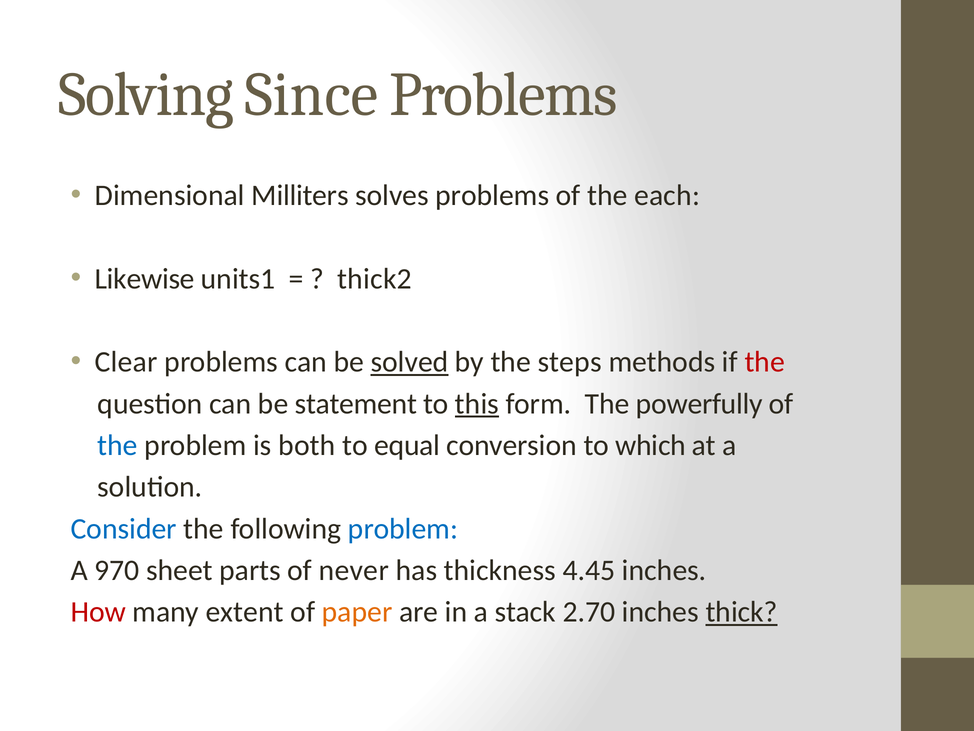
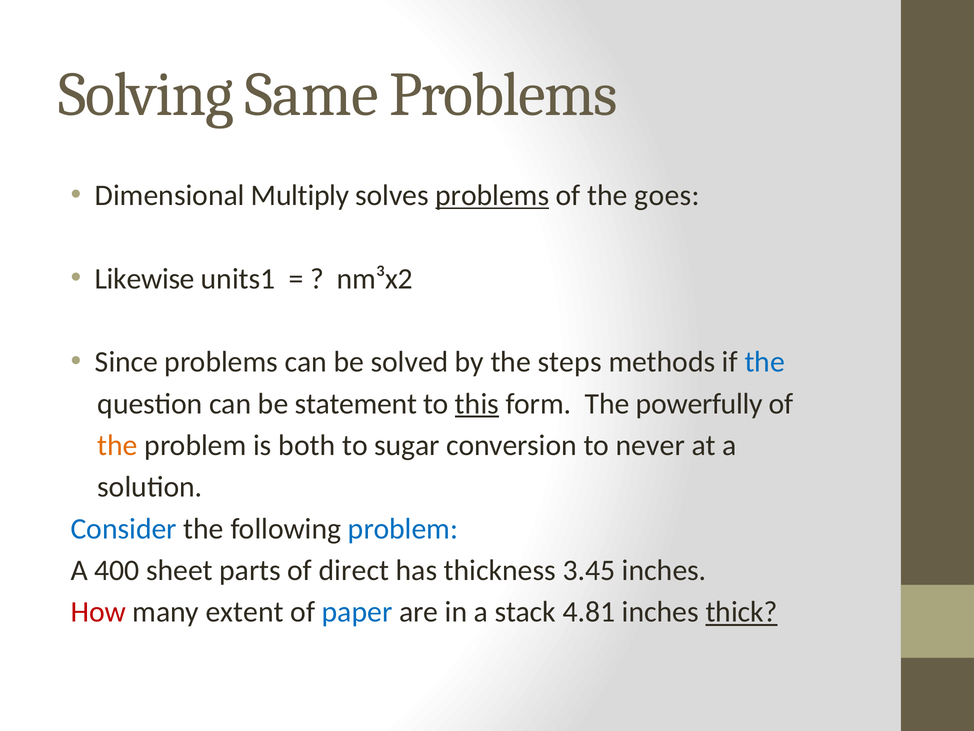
Since: Since -> Same (312, 94)
Milliters: Milliters -> Multiply (300, 195)
problems underline: none -> present (492, 195)
each: each -> goes (667, 195)
thick2: thick2 -> nm³x2 (375, 279)
Clear: Clear -> Since (126, 362)
solved underline: present -> none (410, 362)
the colour: red -> blue (765, 362)
the colour: blue -> orange (118, 445)
equal: equal -> sugar (407, 445)
which: which -> never (650, 445)
970: 970 -> 400 (117, 570)
never: never -> direct (354, 570)
4.45: 4.45 -> 3.45 (589, 570)
paper colour: orange -> blue (357, 612)
2.70: 2.70 -> 4.81 (589, 612)
